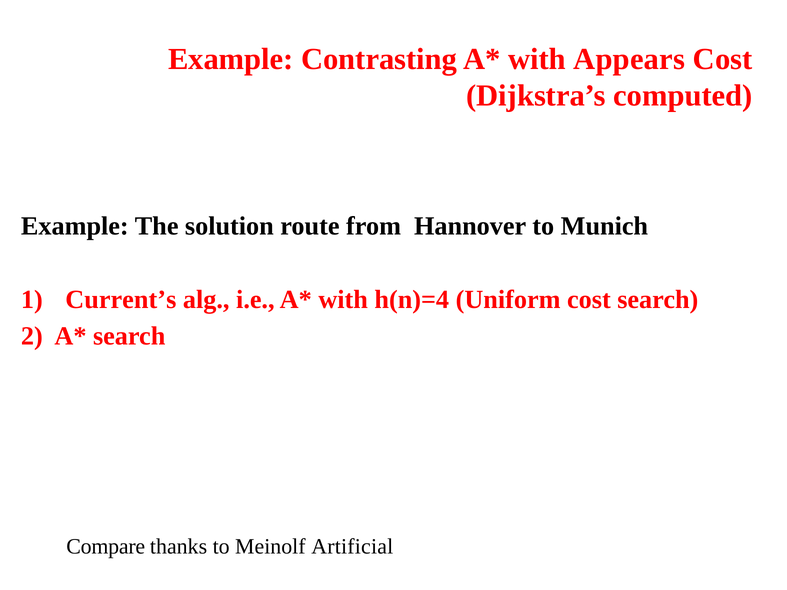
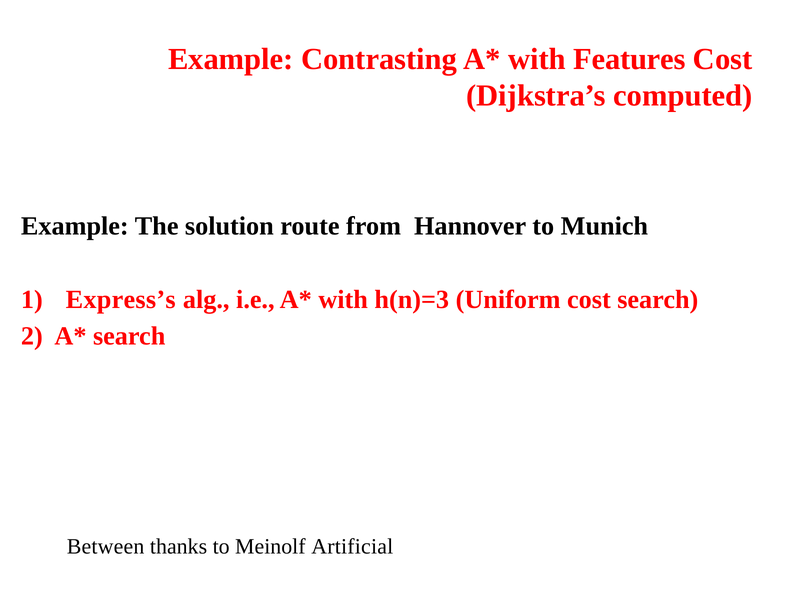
Appears: Appears -> Features (629, 59)
Current’s: Current’s -> Express’s (121, 300)
h(n)=4: h(n)=4 -> h(n)=3 (412, 300)
Compare: Compare -> Between (106, 547)
